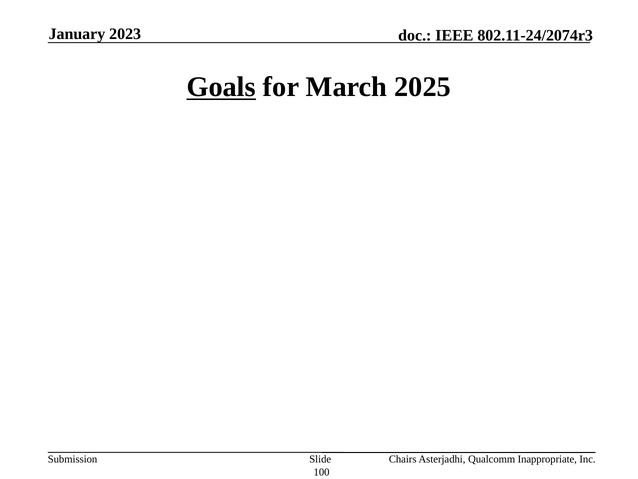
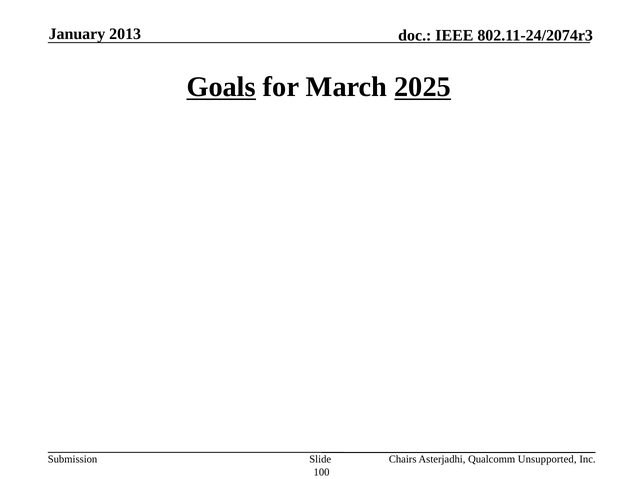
2023: 2023 -> 2013 (125, 34)
2025 underline: none -> present (423, 87)
Inappropriate: Inappropriate -> Unsupported (547, 459)
